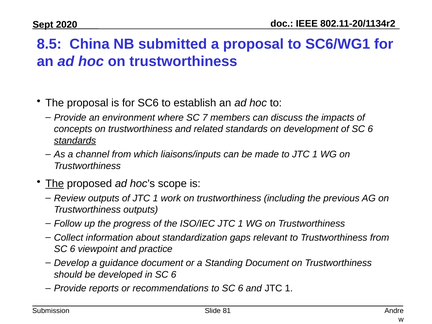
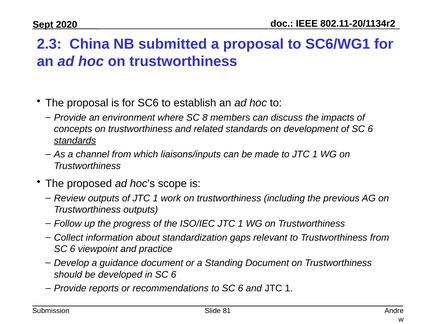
8.5: 8.5 -> 2.3 (49, 44)
7: 7 -> 8 (205, 118)
The underline: present -> none (55, 184)
